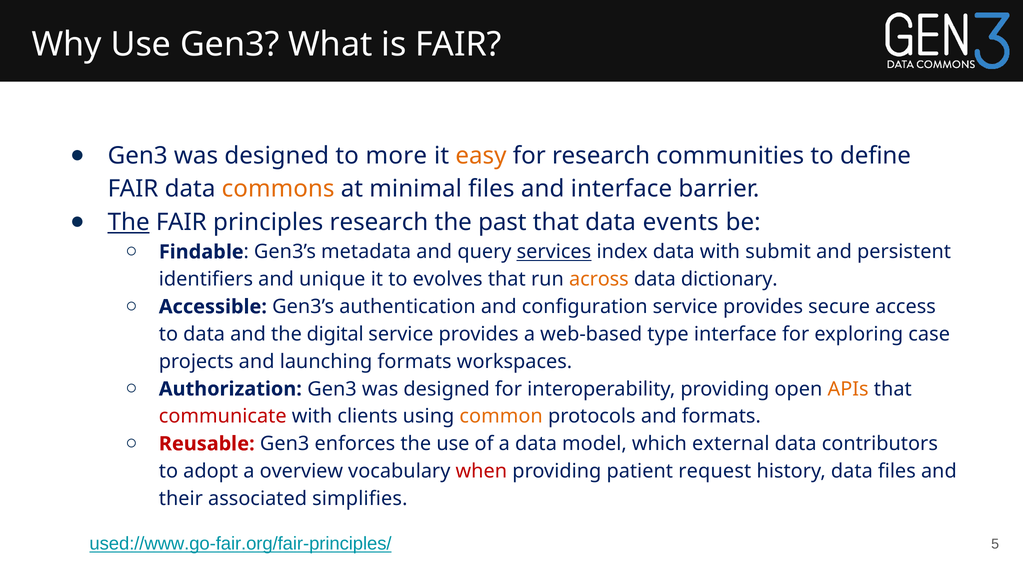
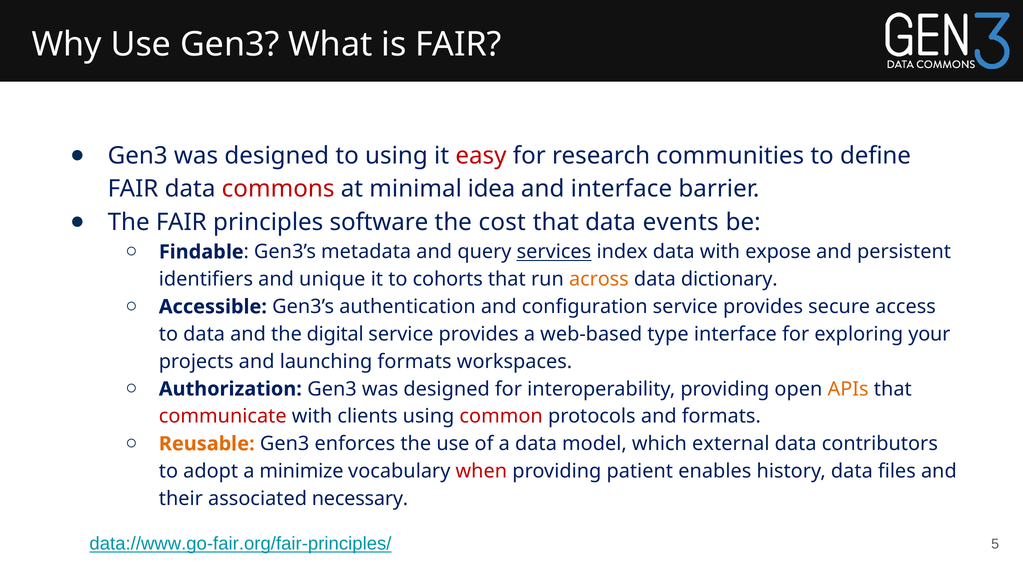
to more: more -> using (396, 156)
easy colour: orange -> red (481, 156)
commons colour: orange -> red (278, 189)
minimal files: files -> idea (492, 189)
The underline: present -> none (129, 222)
principles research: research -> software (379, 222)
past: past -> cost (502, 222)
submit: submit -> expose (778, 252)
evolves: evolves -> cohorts (448, 280)
case: case -> your (929, 334)
common colour: orange -> red (501, 417)
Reusable colour: red -> orange (207, 444)
overview: overview -> minimize (301, 472)
request: request -> enables (715, 472)
simplifies: simplifies -> necessary (360, 499)
used://www.go-fair.org/fair-principles/: used://www.go-fair.org/fair-principles/ -> data://www.go-fair.org/fair-principles/ (240, 544)
